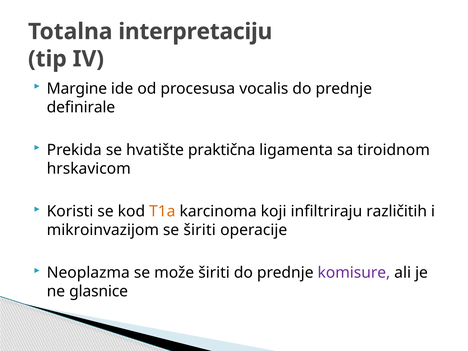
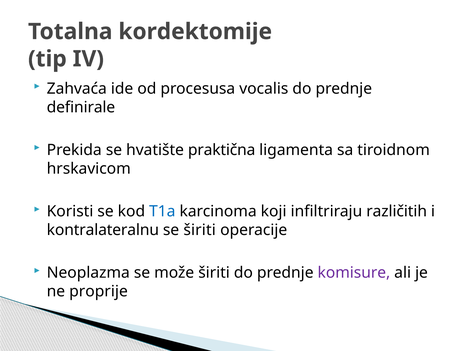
interpretaciju: interpretaciju -> kordektomije (195, 32)
Margine: Margine -> Zahvaća (77, 89)
T1a colour: orange -> blue (162, 211)
mikroinvazijom: mikroinvazijom -> kontralateralnu (103, 230)
glasnice: glasnice -> proprije (99, 291)
